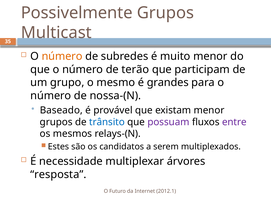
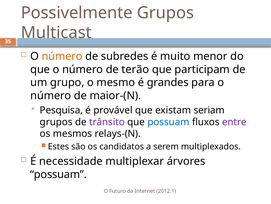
nossa-(N: nossa-(N -> maior-(N (115, 95)
Baseado: Baseado -> Pesquisa (61, 110)
existam menor: menor -> seriam (209, 110)
trânsito colour: blue -> purple (107, 122)
possuam colour: purple -> blue (168, 122)
resposta: resposta -> possuam (58, 174)
